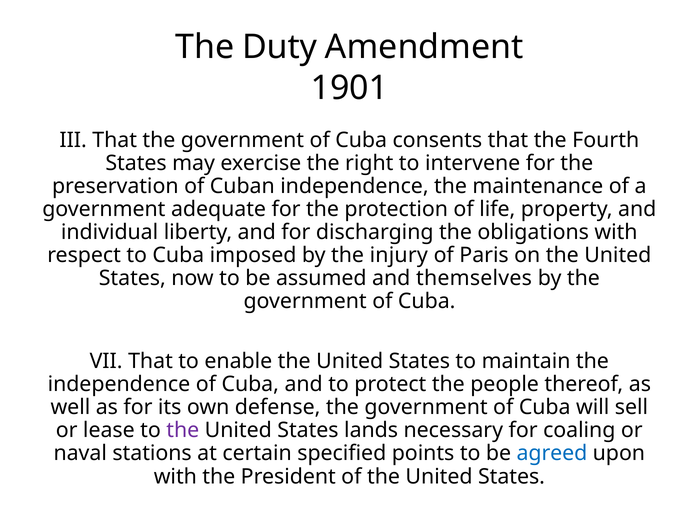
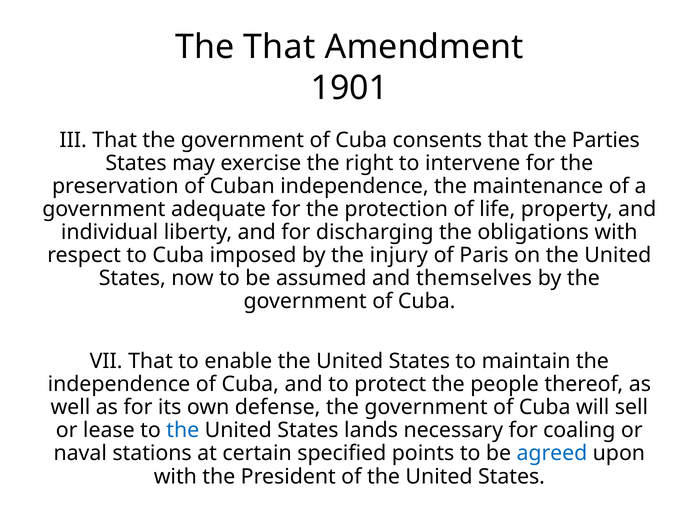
The Duty: Duty -> That (279, 47)
Fourth: Fourth -> Parties (606, 140)
the colour: purple -> blue (183, 431)
